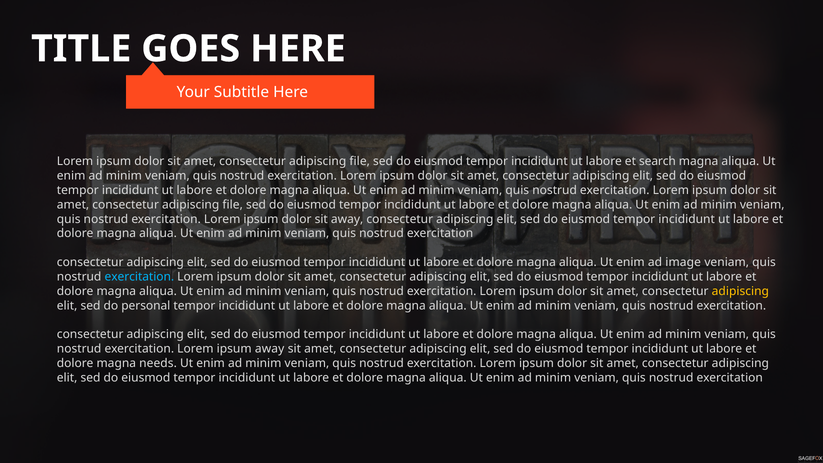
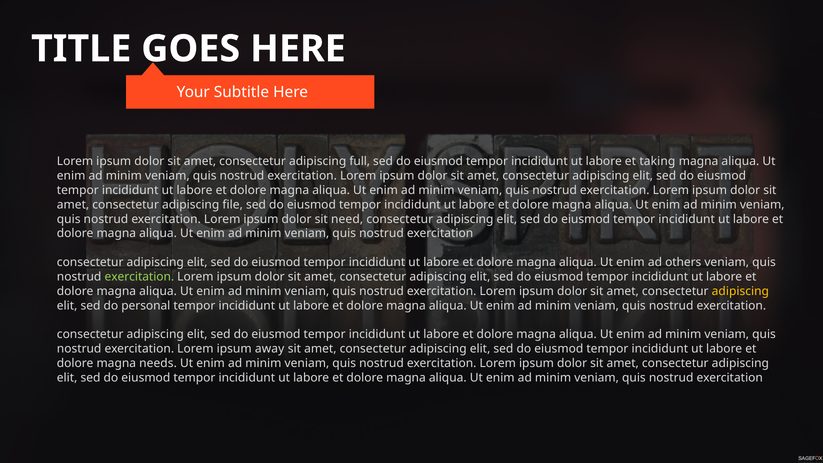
file: file -> full (360, 161)
search: search -> taking (657, 161)
sit away: away -> need (347, 219)
image: image -> others (683, 262)
exercitation colour: light blue -> light green (139, 277)
